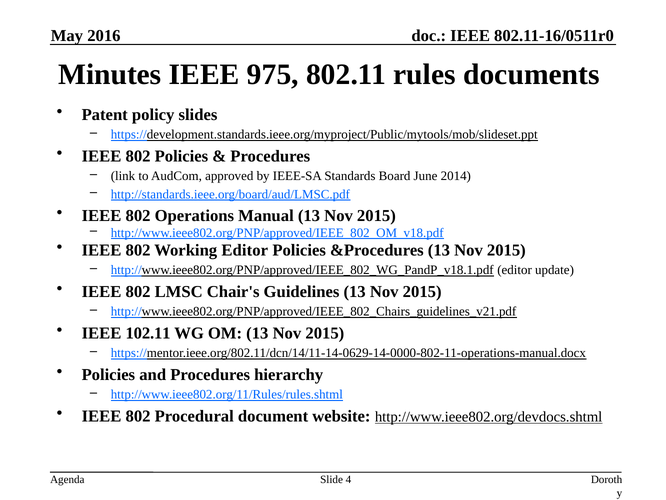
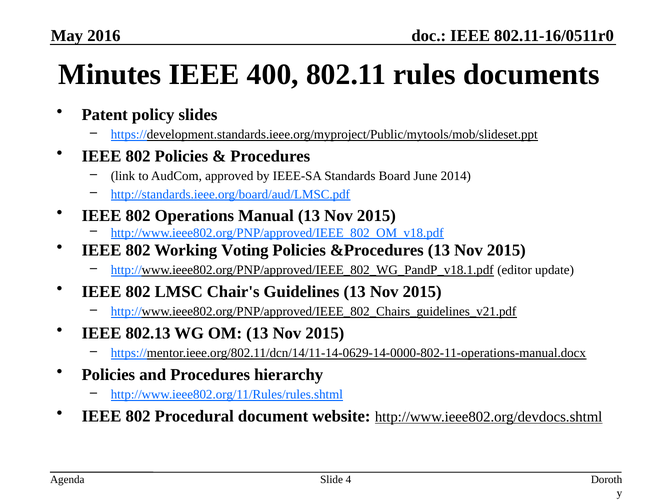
975: 975 -> 400 (273, 74)
Working Editor: Editor -> Voting (245, 250)
102.11: 102.11 -> 802.13 (148, 333)
